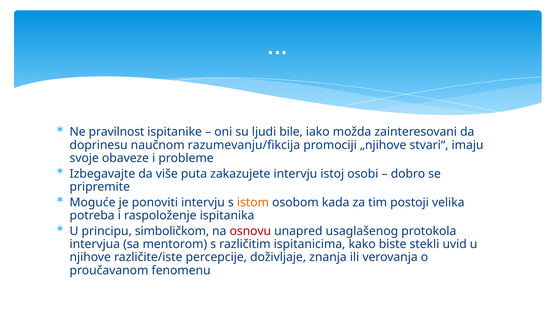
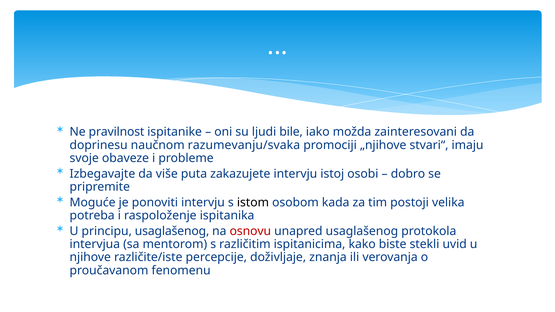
razumevanju/fikcija: razumevanju/fikcija -> razumevanju/svaka (244, 145)
istom colour: orange -> black (253, 203)
principu simboličkom: simboličkom -> usaglašenog (172, 231)
